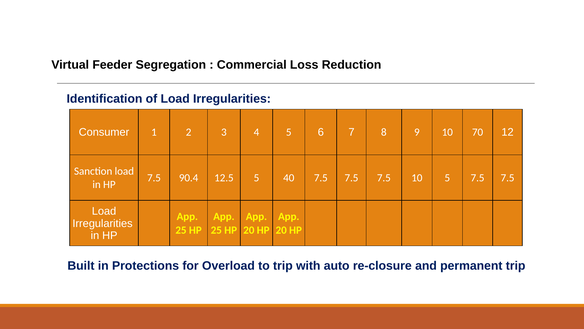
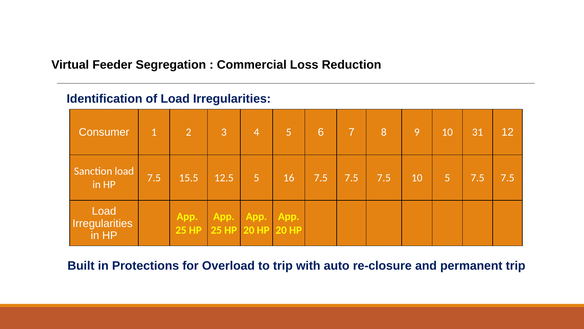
70: 70 -> 31 (478, 132)
90.4: 90.4 -> 15.5 (189, 178)
40: 40 -> 16 (289, 178)
